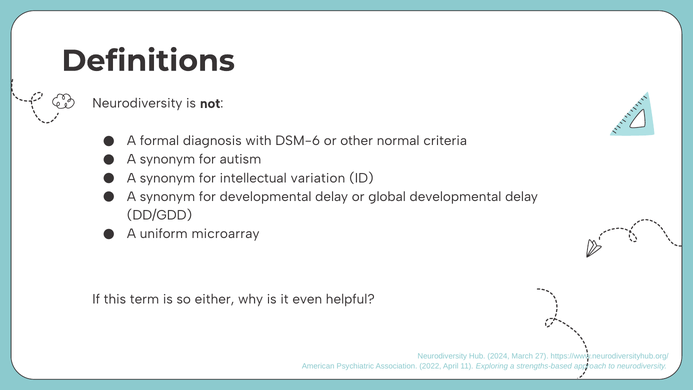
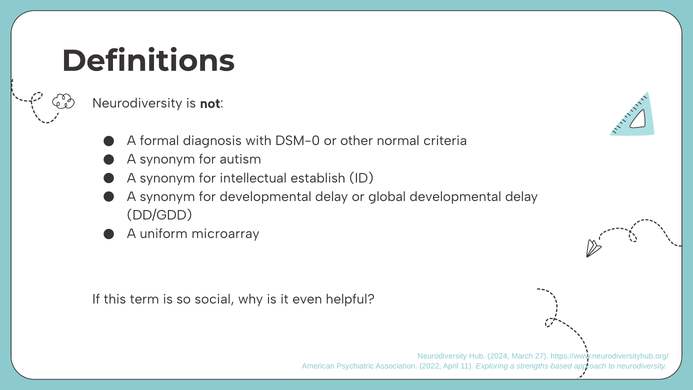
DSM-6: DSM-6 -> DSM-0 (298, 141)
variation: variation -> establish (318, 178)
either: either -> social (215, 299)
